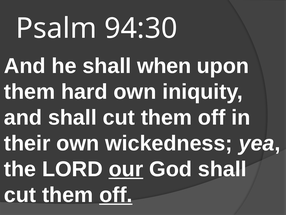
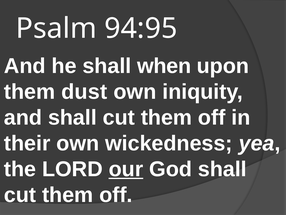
94:30: 94:30 -> 94:95 (141, 28)
hard: hard -> dust (84, 92)
off underline: present -> none (116, 195)
